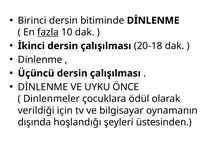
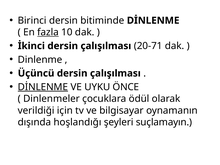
20-18: 20-18 -> 20-71 (148, 46)
DİNLENME underline: none -> present (43, 87)
üstesinden: üstesinden -> suçlamayın (164, 122)
